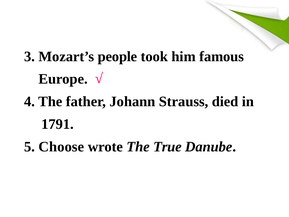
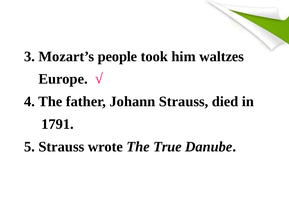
famous: famous -> waltzes (222, 56)
5 Choose: Choose -> Strauss (61, 147)
